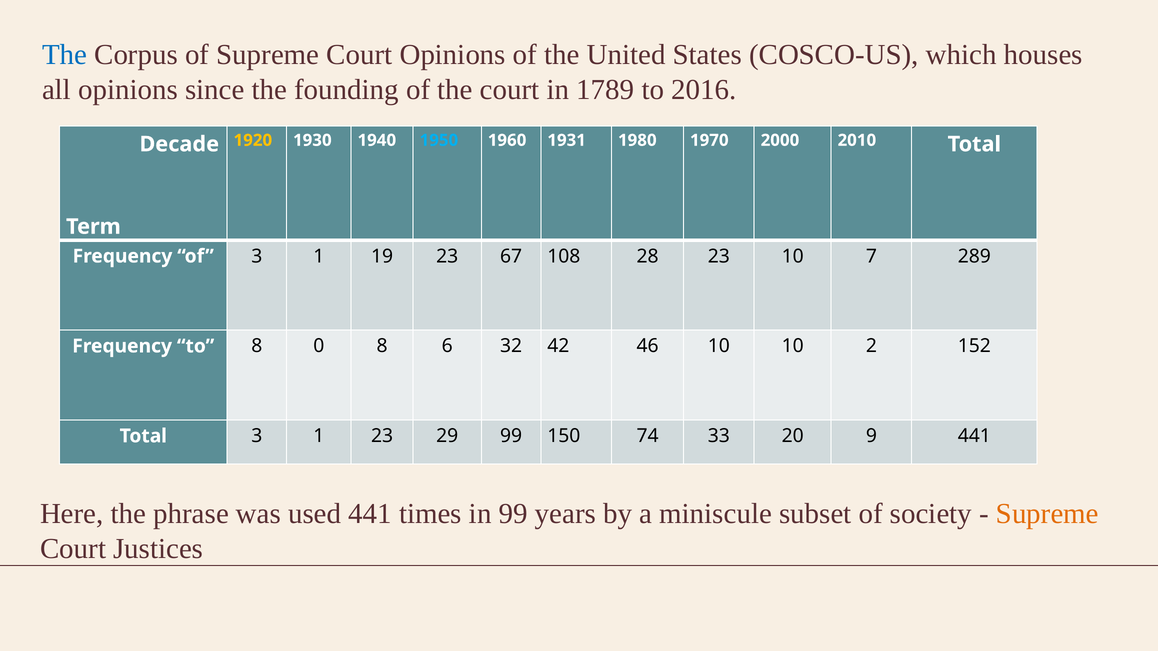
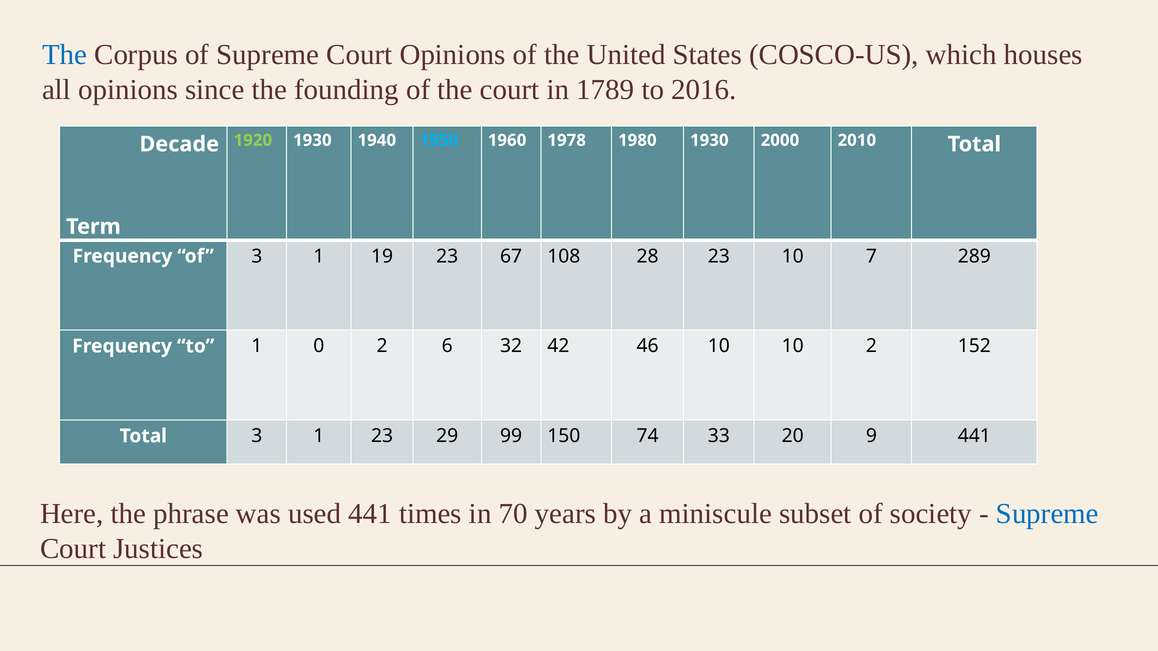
1920 colour: yellow -> light green (253, 140)
1931: 1931 -> 1978 (567, 140)
1980 1970: 1970 -> 1930 (709, 140)
to 8: 8 -> 1 (257, 346)
0 8: 8 -> 2 (382, 346)
in 99: 99 -> 70 (513, 514)
Supreme colour: orange -> blue (1047, 514)
